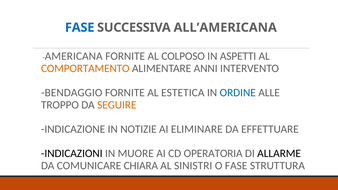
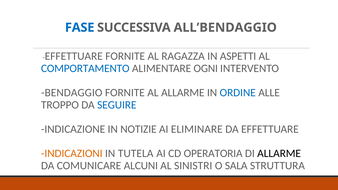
ALL’AMERICANA: ALL’AMERICANA -> ALL’BENDAGGIO (225, 28)
AMERICANA: AMERICANA -> EFFETTUARE (74, 56)
COLPOSO: COLPOSO -> RAGAZZA (183, 56)
COMPORTAMENTO colour: orange -> blue (85, 68)
ANNI: ANNI -> OGNI (206, 68)
AL ESTETICA: ESTETICA -> ALLARME (183, 93)
SEGUIRE colour: orange -> blue (117, 105)
INDICAZIONI colour: black -> orange (72, 154)
MUORE: MUORE -> TUTELA (136, 154)
CHIARA: CHIARA -> ALCUNI (141, 166)
O FASE: FASE -> SALA (236, 166)
